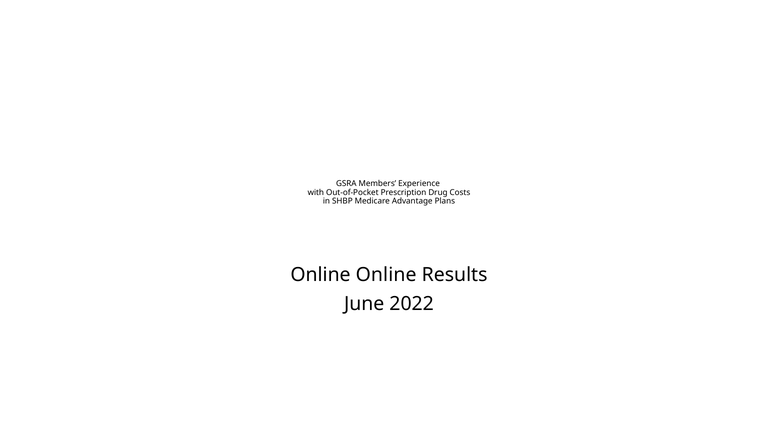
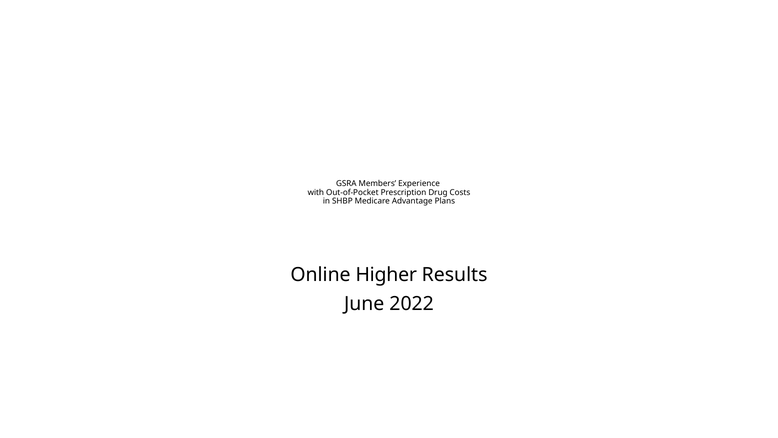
Online Online: Online -> Higher (386, 275)
